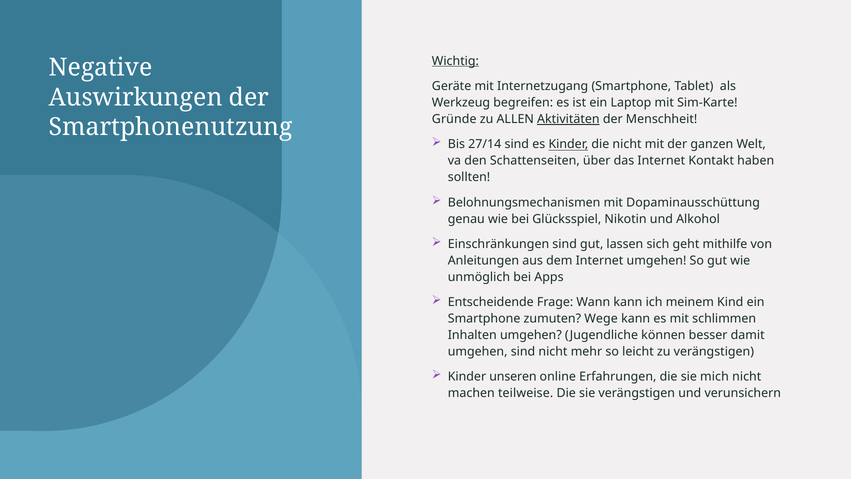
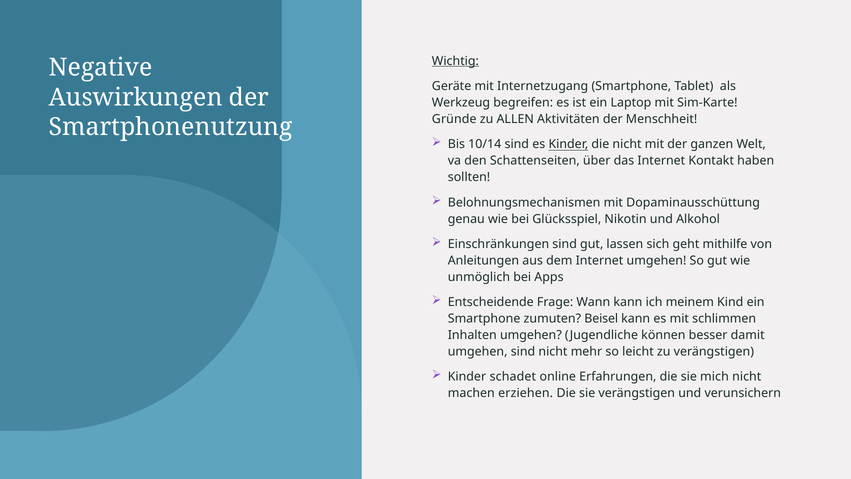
Aktivitäten underline: present -> none (568, 119)
27/14: 27/14 -> 10/14 (485, 144)
Wege: Wege -> Beisel (601, 319)
unseren: unseren -> schadet (513, 377)
teilweise: teilweise -> erziehen (526, 393)
